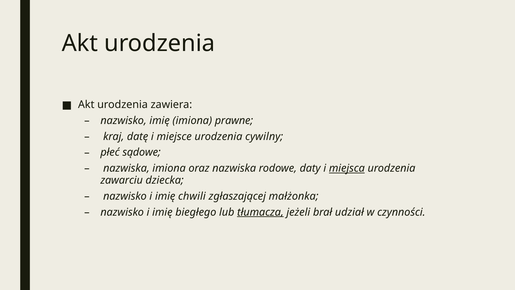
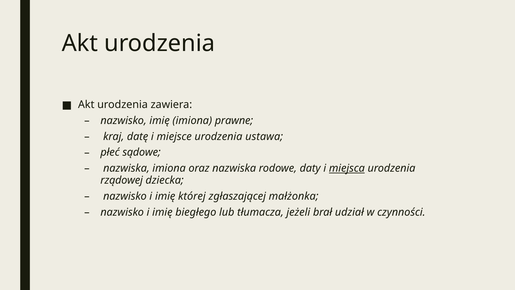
cywilny: cywilny -> ustawa (264, 136)
zawarciu: zawarciu -> rządowej (122, 180)
chwili: chwili -> której (192, 196)
tłumacza underline: present -> none (260, 212)
